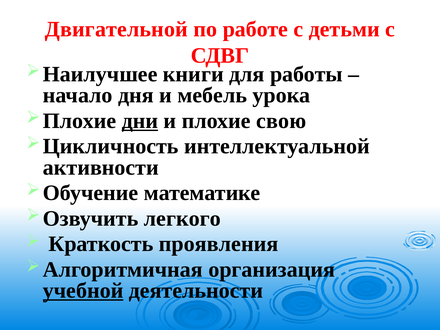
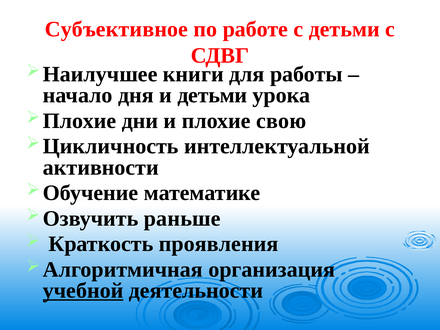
Двигательной: Двигательной -> Субъективное (116, 29)
и мебель: мебель -> детьми (212, 95)
дни underline: present -> none (140, 121)
легкого: легкого -> раньше (182, 218)
